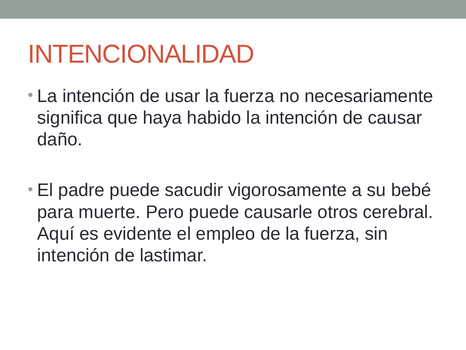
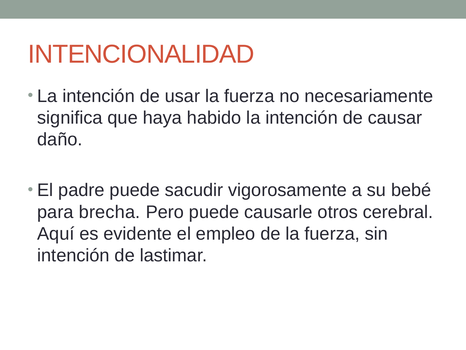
muerte: muerte -> brecha (110, 212)
